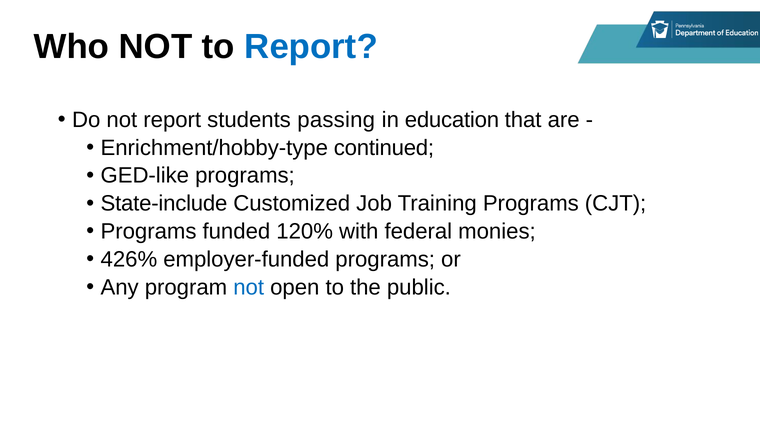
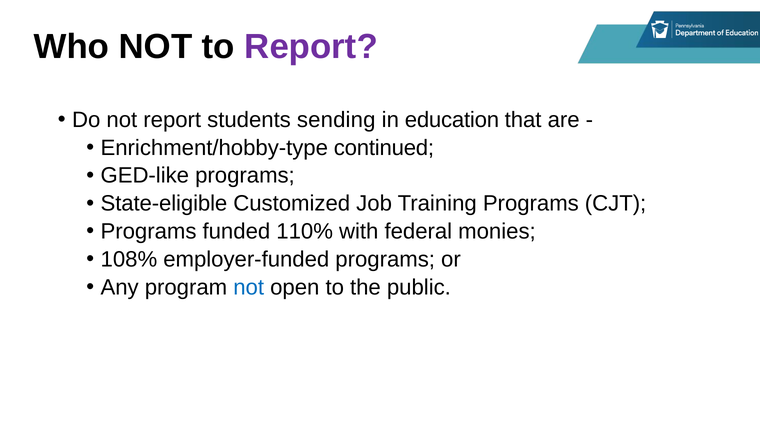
Report colour: blue -> purple (311, 47)
passing: passing -> sending (336, 120)
State-include: State-include -> State-eligible (164, 203)
120%: 120% -> 110% (305, 231)
426%: 426% -> 108% (129, 259)
